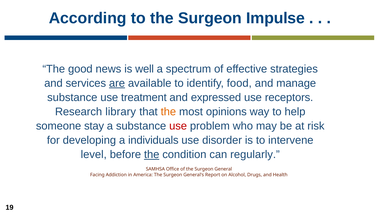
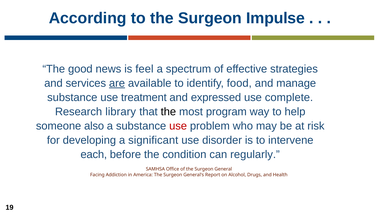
well: well -> feel (144, 69)
receptors: receptors -> complete (289, 97)
the colour: orange -> black (168, 112)
opinions: opinions -> program (226, 112)
stay: stay -> also (94, 126)
individuals: individuals -> significant (153, 140)
level: level -> each (94, 154)
the underline: present -> none (152, 154)
